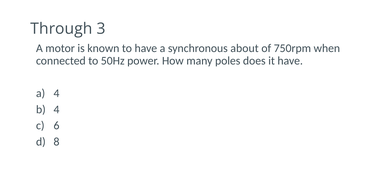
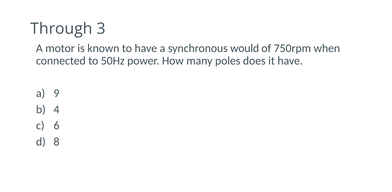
about: about -> would (245, 48)
a 4: 4 -> 9 (56, 93)
